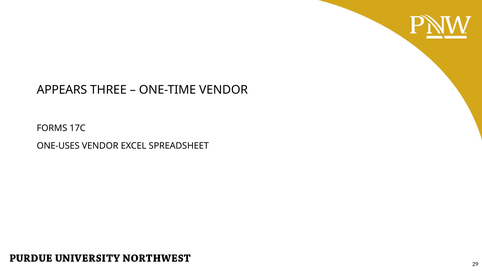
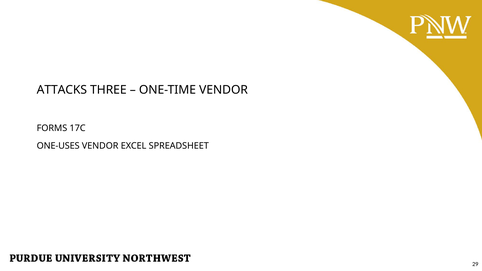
APPEARS: APPEARS -> ATTACKS (62, 90)
